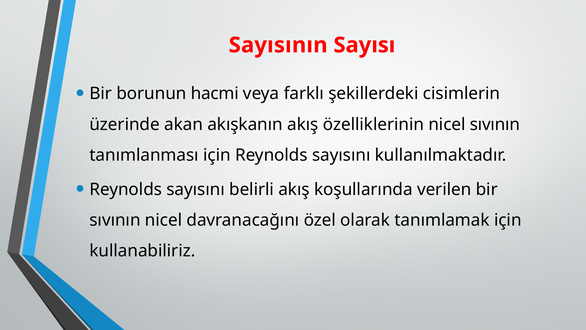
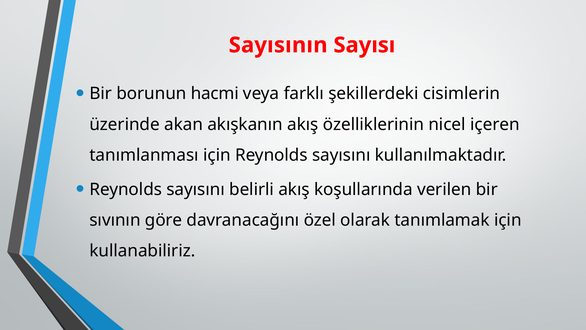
nicel sıvının: sıvının -> içeren (495, 124)
sıvının nicel: nicel -> göre (164, 220)
